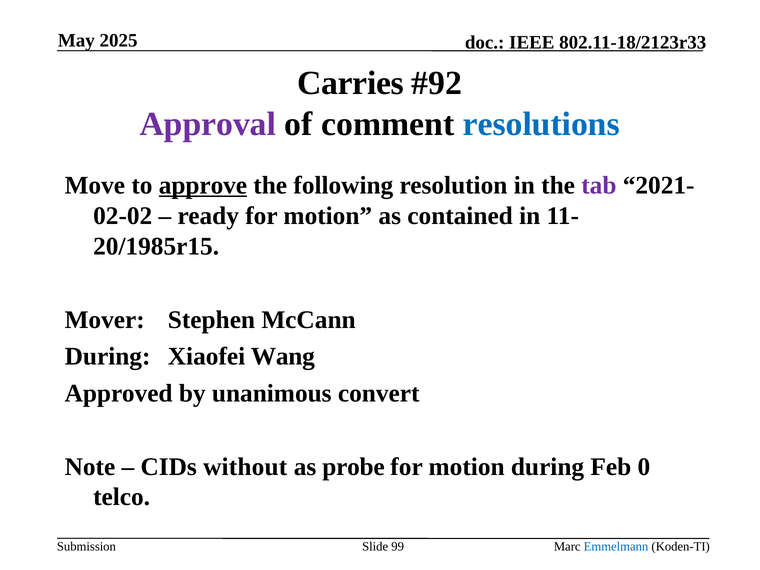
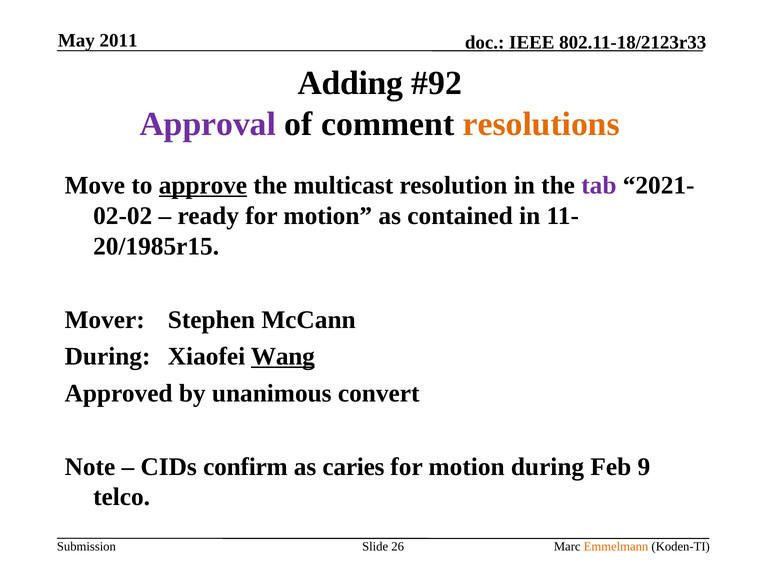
2025: 2025 -> 2011 (119, 40)
Carries: Carries -> Adding (350, 83)
resolutions colour: blue -> orange (541, 124)
following: following -> multicast (343, 185)
Wang underline: none -> present (283, 356)
without: without -> confirm (245, 467)
probe: probe -> caries (353, 467)
0: 0 -> 9 (644, 467)
99: 99 -> 26 (398, 547)
Emmelmann colour: blue -> orange (616, 547)
